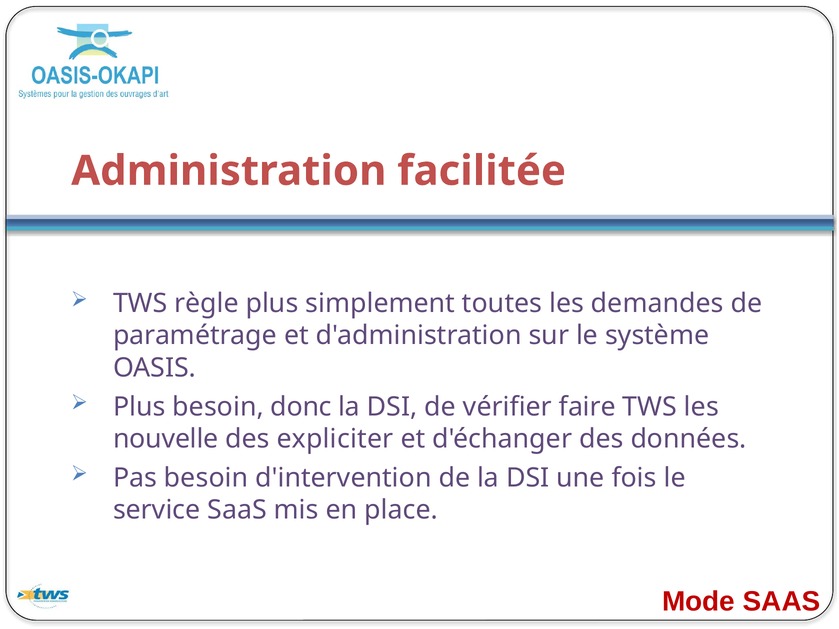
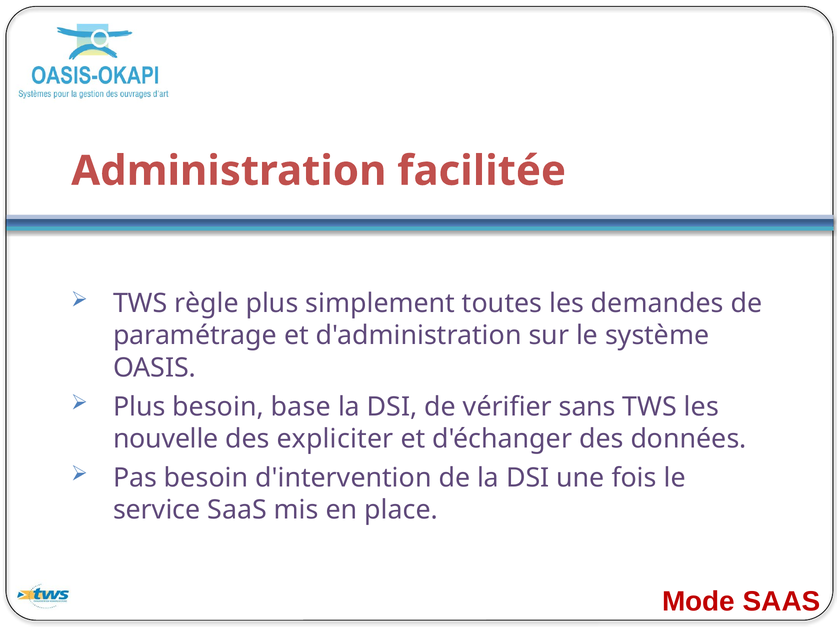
donc: donc -> base (301, 407)
faire: faire -> sans (587, 407)
